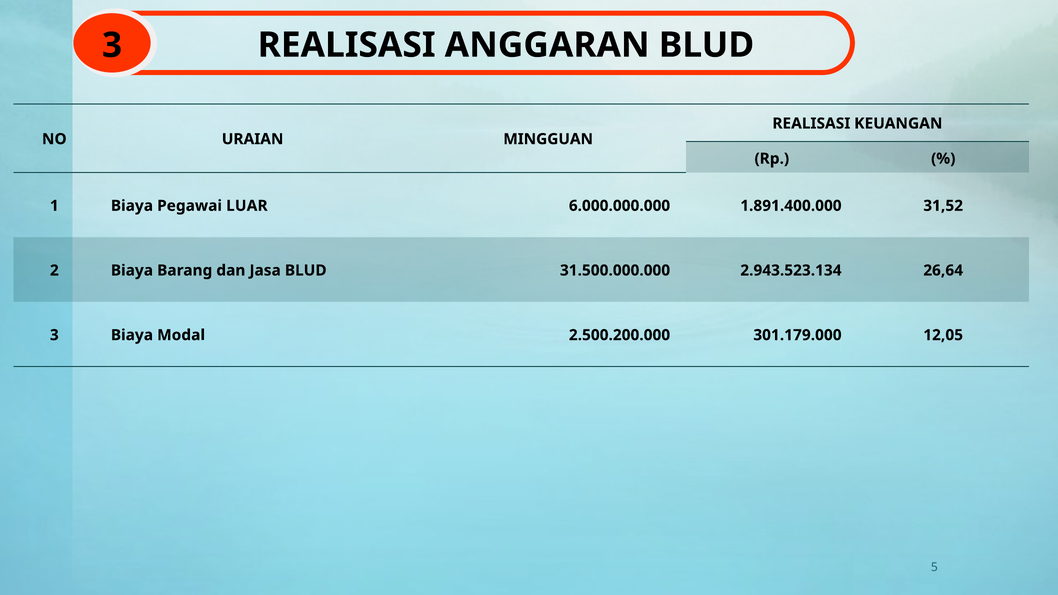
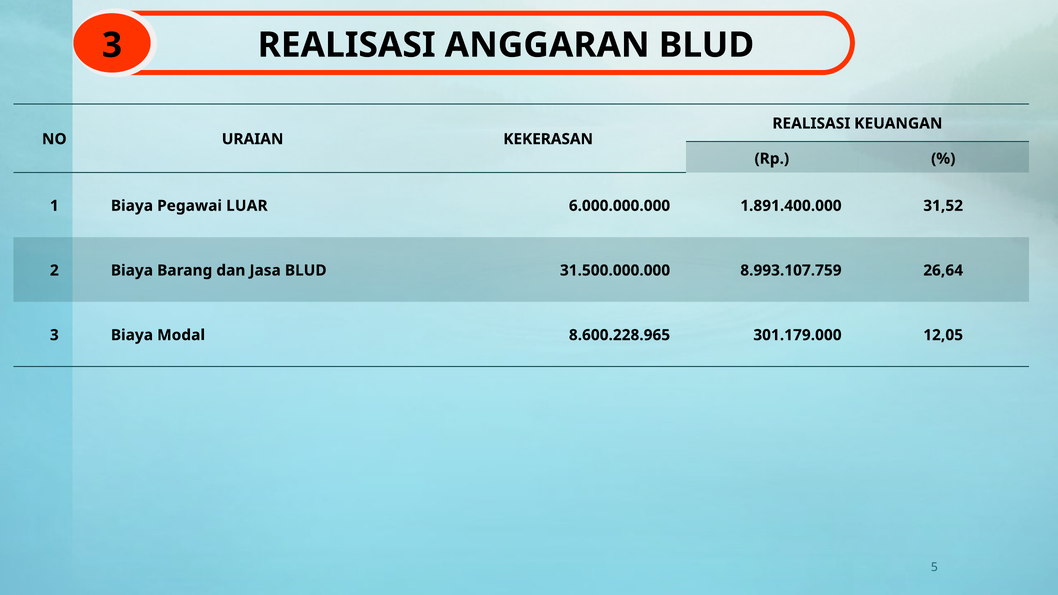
MINGGUAN: MINGGUAN -> KEKERASAN (548, 139)
2.943.523.134: 2.943.523.134 -> 8.993.107.759 (791, 271)
2.500.200.000: 2.500.200.000 -> 8.600.228.965 (620, 335)
